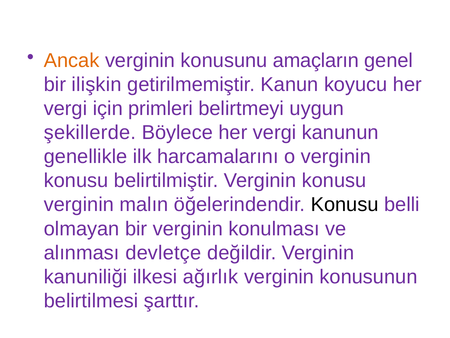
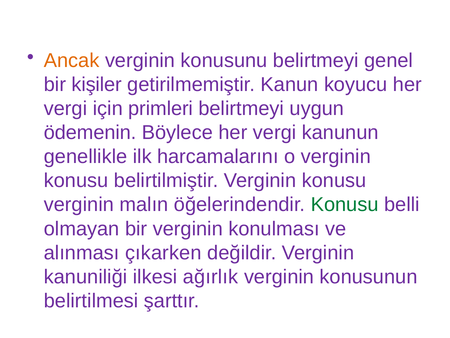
konusunu amaçların: amaçların -> belirtmeyi (316, 60)
ilişkin: ilişkin -> kişiler (97, 84)
şekillerde: şekillerde -> ödemenin (90, 132)
Konusu colour: black -> green (345, 204)
devletçe: devletçe -> çıkarken (163, 252)
